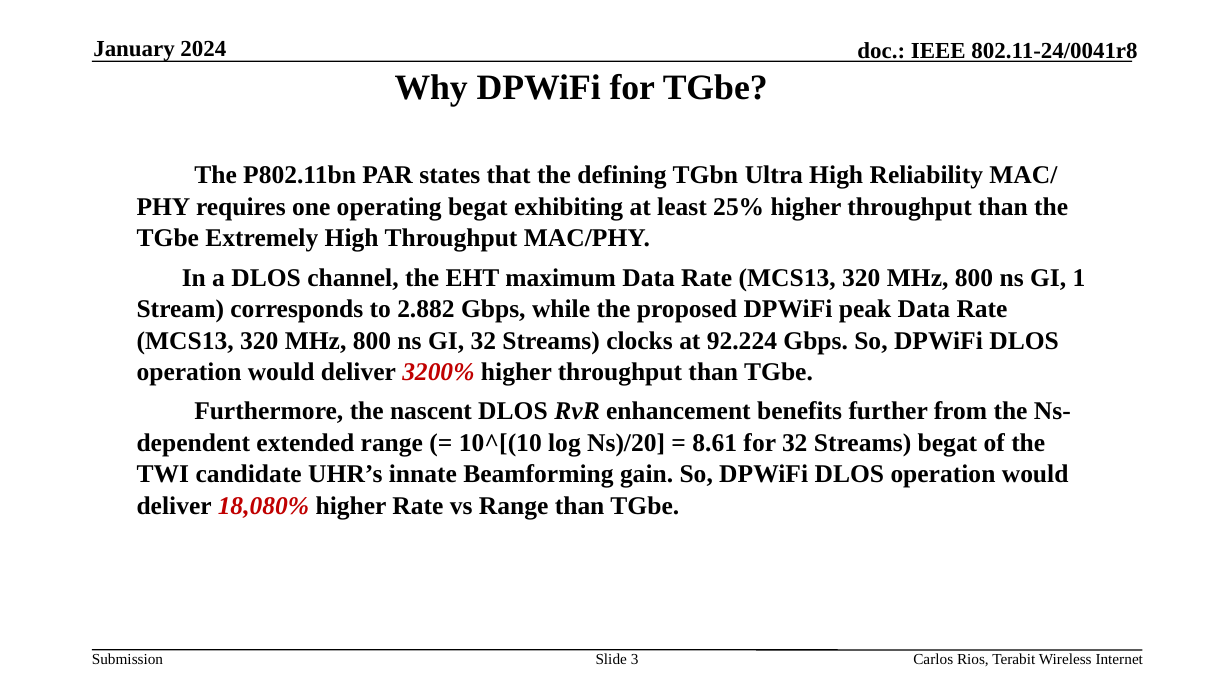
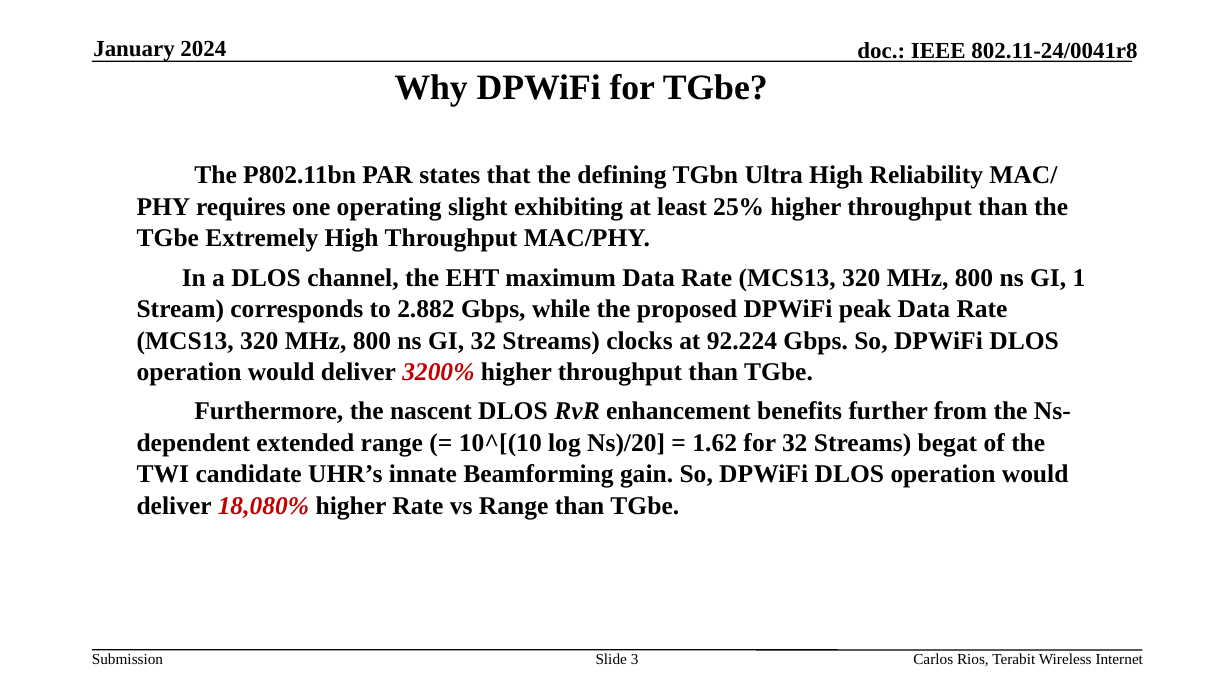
operating begat: begat -> slight (478, 207)
8.61: 8.61 -> 1.62 (715, 443)
